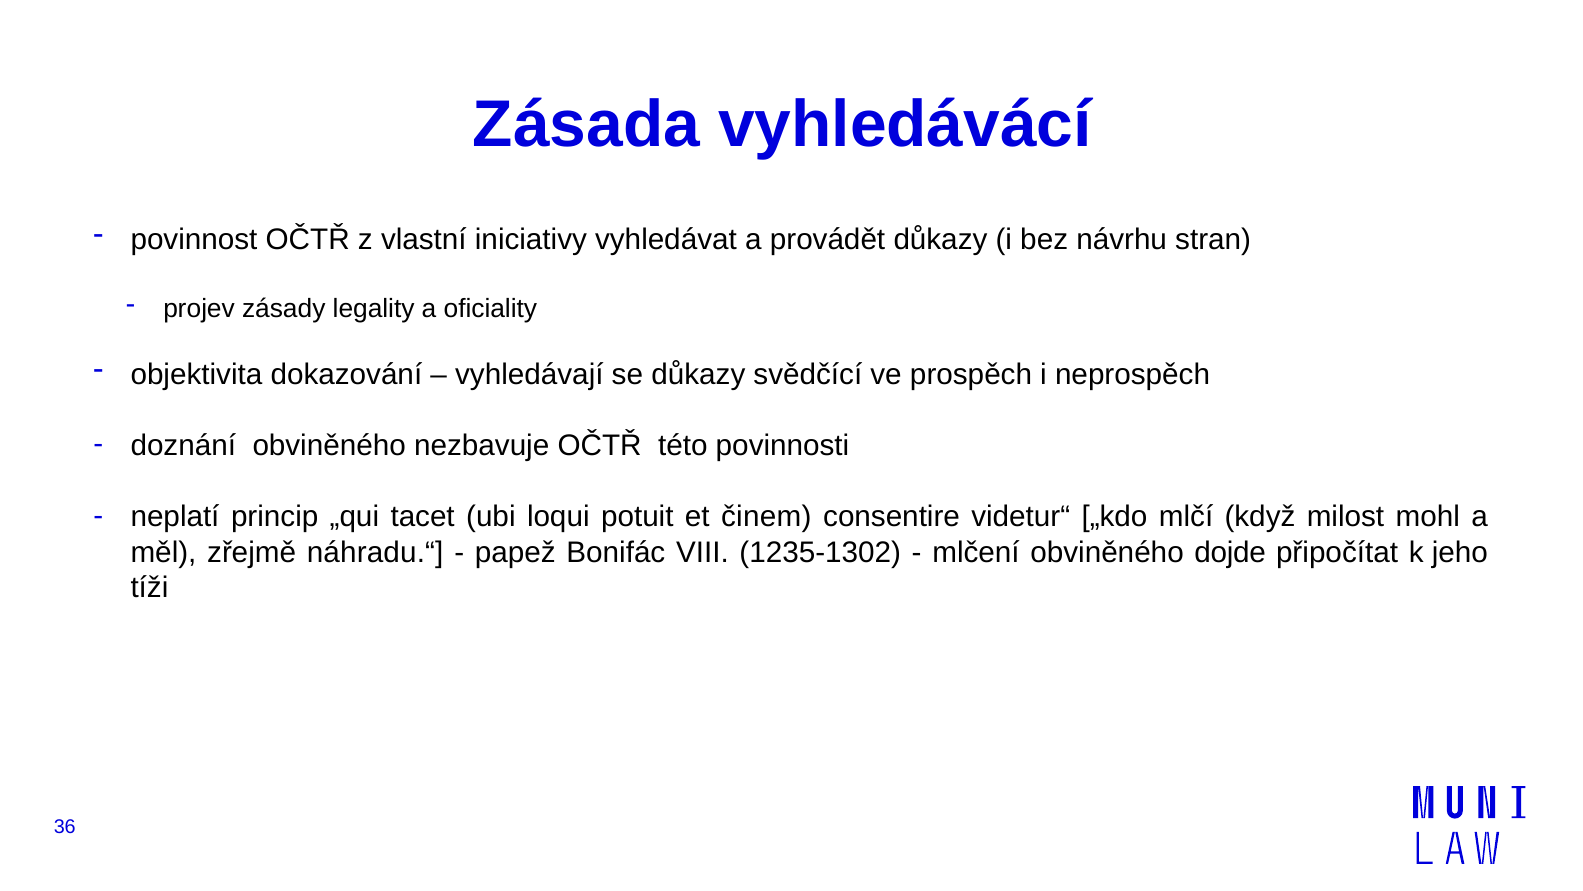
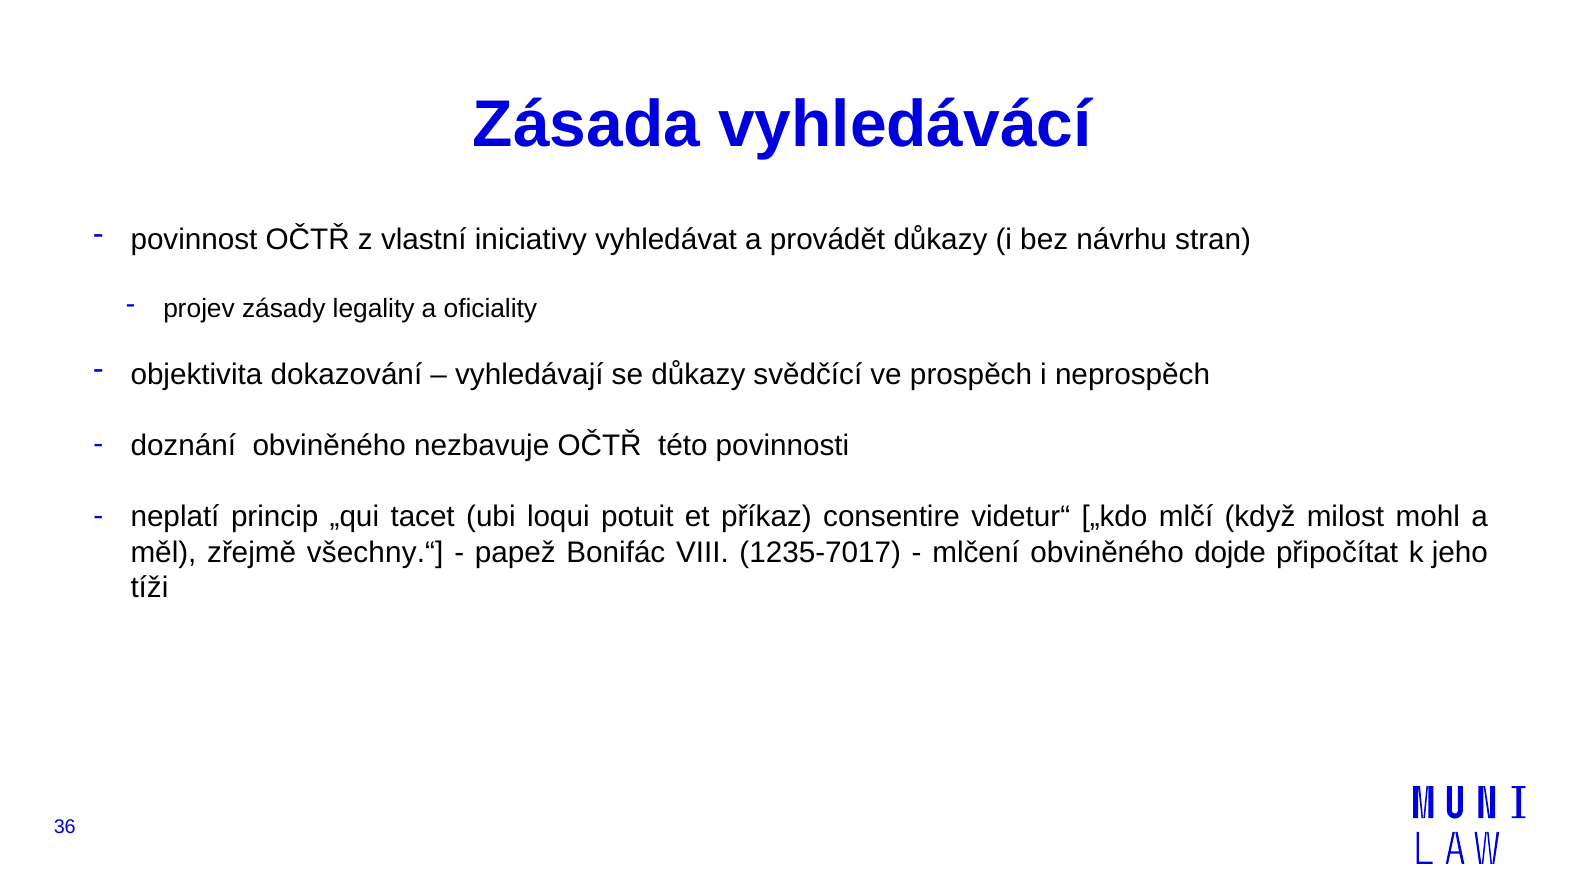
činem: činem -> příkaz (766, 517)
náhradu.“: náhradu.“ -> všechny.“ (375, 552)
1235-1302: 1235-1302 -> 1235-7017 (820, 552)
